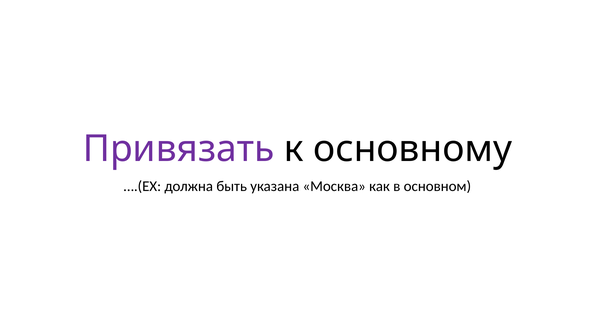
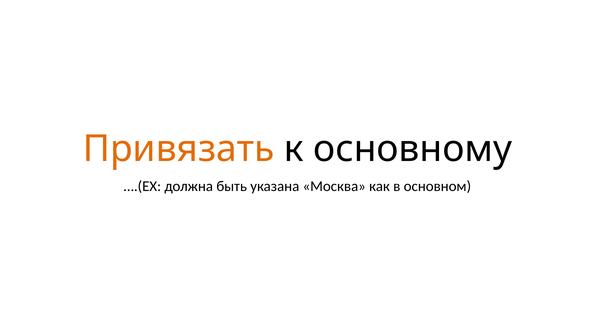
Привязать colour: purple -> orange (179, 149)
